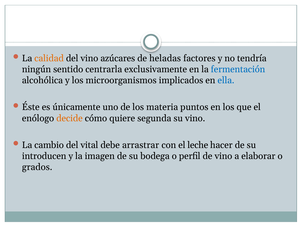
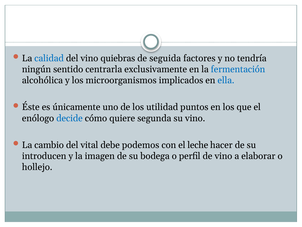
calidad colour: orange -> blue (49, 58)
azúcares: azúcares -> quiebras (118, 58)
heladas: heladas -> seguida (165, 58)
materia: materia -> utilidad (162, 107)
decide colour: orange -> blue (69, 118)
arrastrar: arrastrar -> podemos (141, 145)
grados: grados -> hollejo (37, 167)
